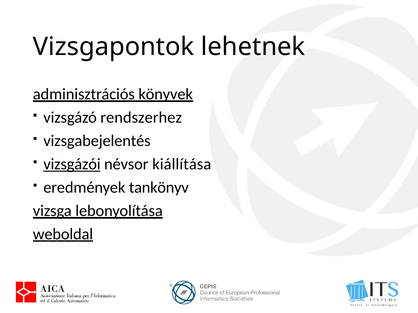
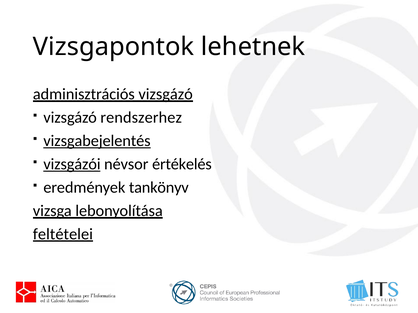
adminisztrációs könyvek: könyvek -> vizsgázó (166, 94)
vizsgabejelentés underline: none -> present (97, 141)
kiállítása: kiállítása -> értékelés (182, 164)
weboldal: weboldal -> feltételei (63, 234)
